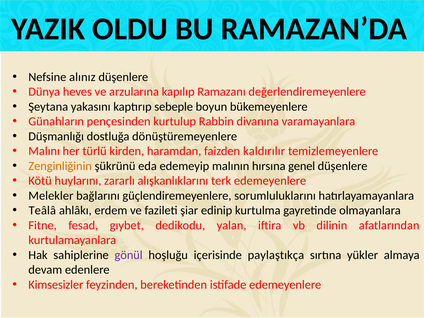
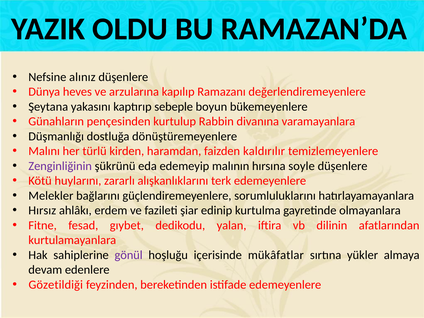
Zenginliğinin colour: orange -> purple (60, 166)
genel: genel -> soyle (302, 166)
Teâlâ: Teâlâ -> Hırsız (42, 211)
paylaştıkça: paylaştıkça -> mükâfatlar (276, 255)
Kimsesizler: Kimsesizler -> Gözetildiği (56, 285)
